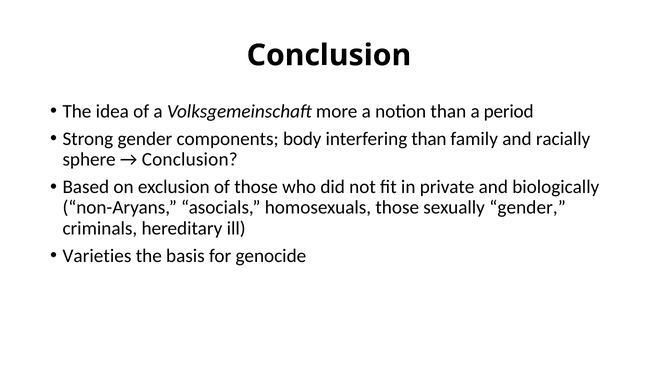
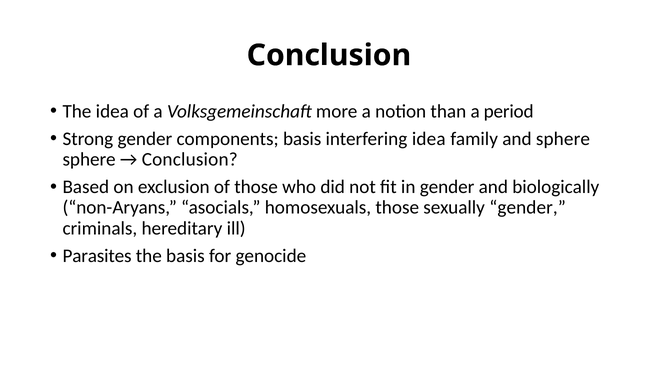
components body: body -> basis (302, 139)
interfering than: than -> idea (429, 139)
and racially: racially -> sphere (563, 139)
in private: private -> gender (447, 187)
Varieties: Varieties -> Parasites (97, 256)
